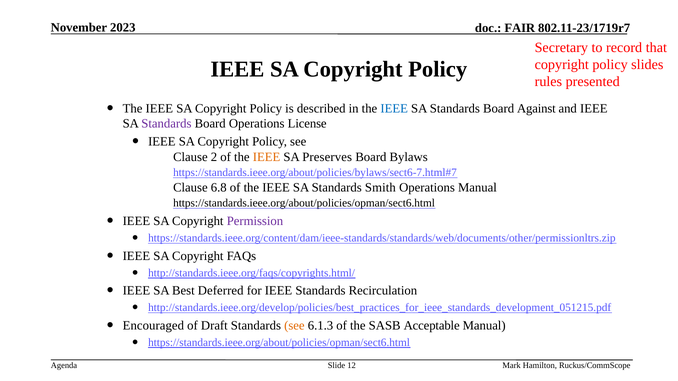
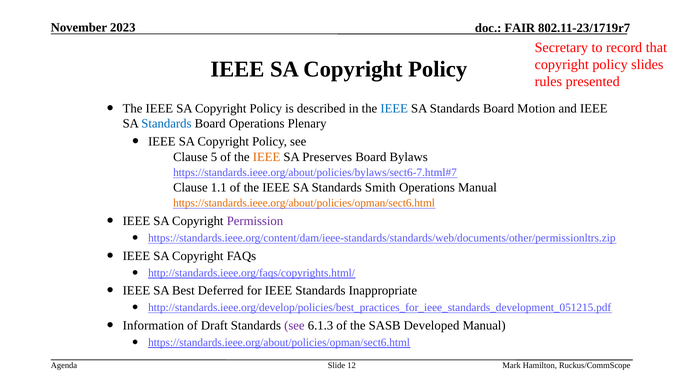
Against: Against -> Motion (536, 109)
Standards colour: purple -> blue (166, 124)
License: License -> Plenary (307, 124)
2: 2 -> 5 (214, 157)
6.8: 6.8 -> 1.1 (219, 188)
https://standards.ieee.org/about/policies/opman/sect6.html colour: black -> orange (304, 203)
Recirculation: Recirculation -> Inappropriate (383, 291)
Encouraged: Encouraged -> Information (153, 326)
see colour: orange -> purple (294, 326)
Acceptable: Acceptable -> Developed (432, 326)
